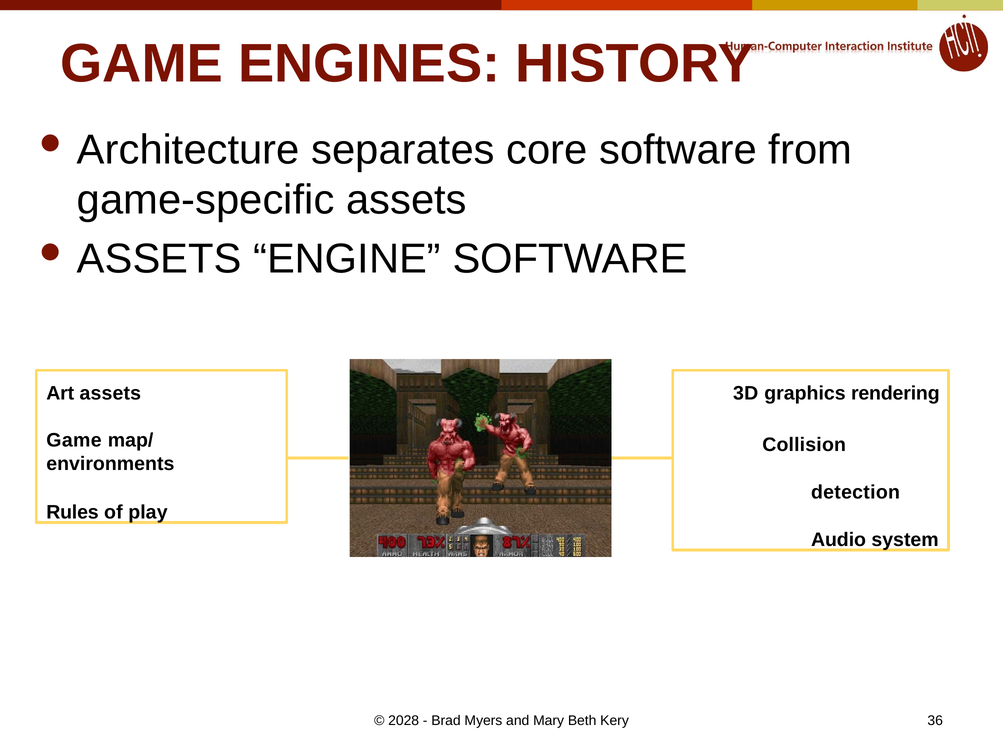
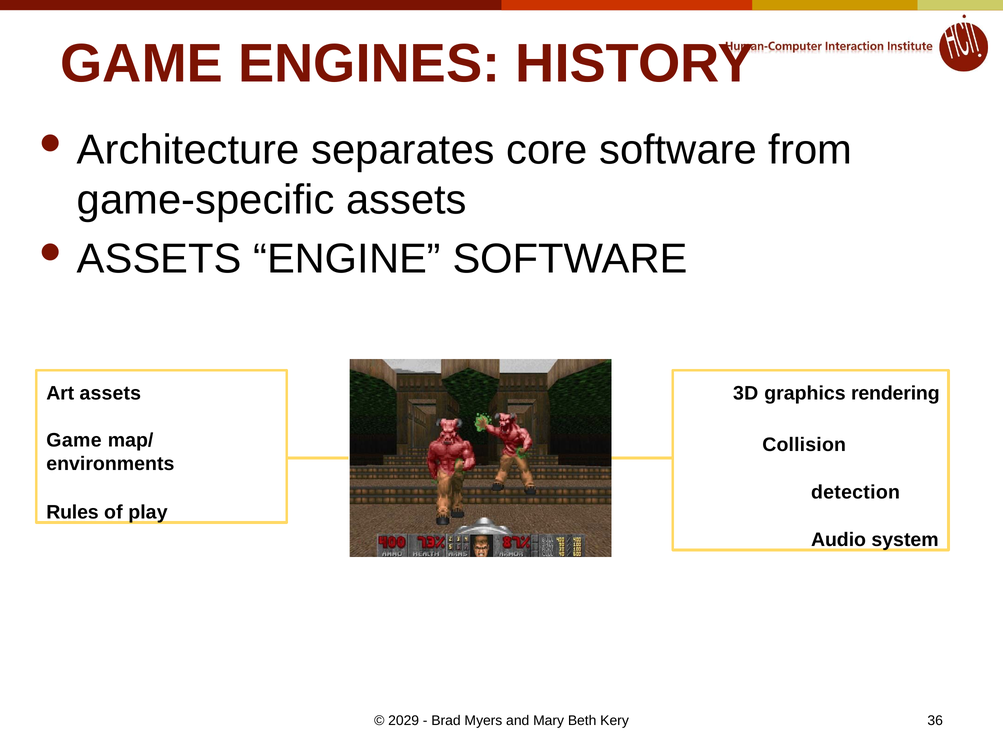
2028: 2028 -> 2029 (404, 720)
